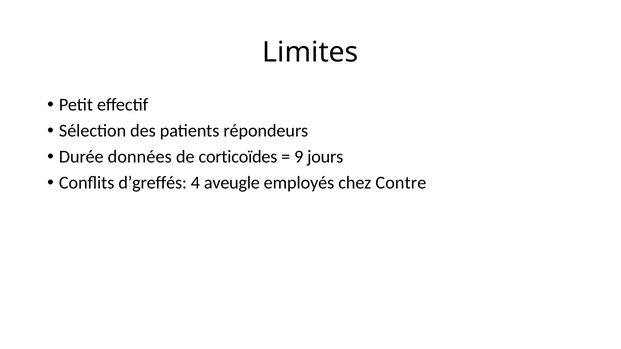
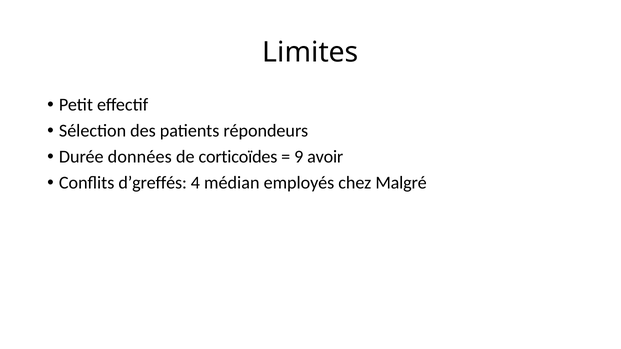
jours: jours -> avoir (325, 157)
aveugle: aveugle -> médian (232, 183)
Contre: Contre -> Malgré (401, 183)
